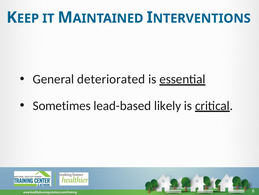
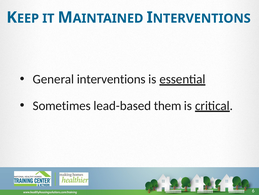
deteriorated: deteriorated -> interventions (111, 79)
likely: likely -> them (168, 105)
